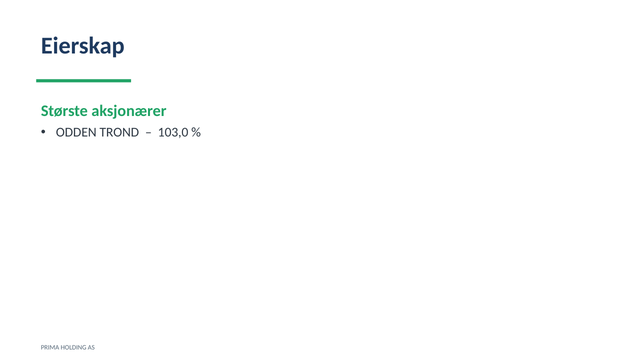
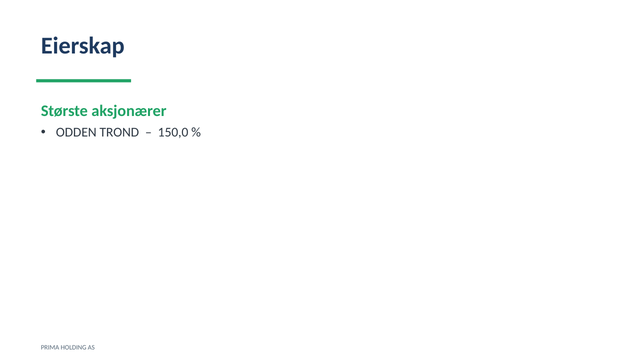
103,0: 103,0 -> 150,0 (173, 132)
